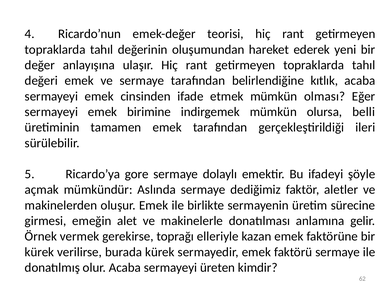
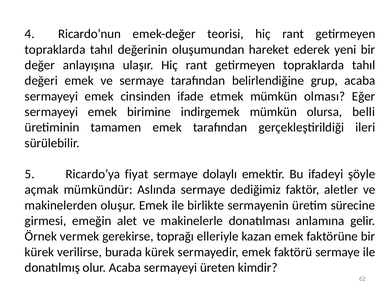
kıtlık: kıtlık -> grup (324, 81)
gore: gore -> fiyat (137, 174)
